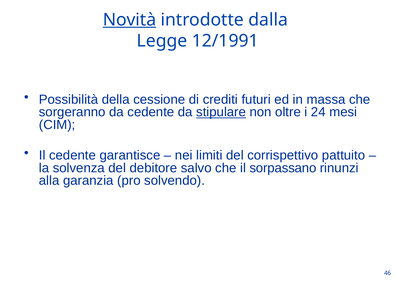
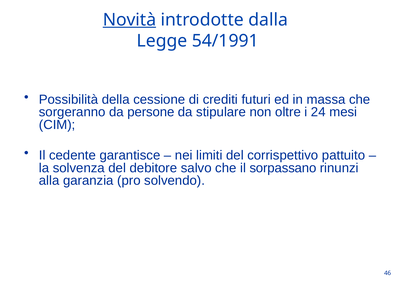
12/1991: 12/1991 -> 54/1991 (225, 41)
da cedente: cedente -> persone (151, 112)
stipulare underline: present -> none (221, 112)
